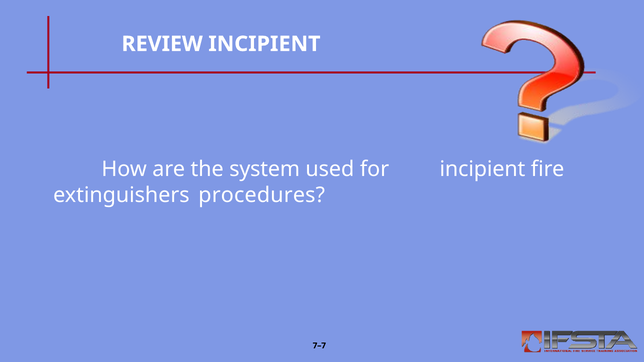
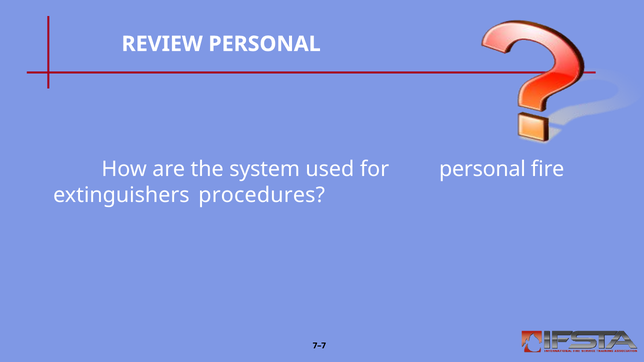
REVIEW INCIPIENT: INCIPIENT -> PERSONAL (265, 44)
for incipient: incipient -> personal (483, 169)
